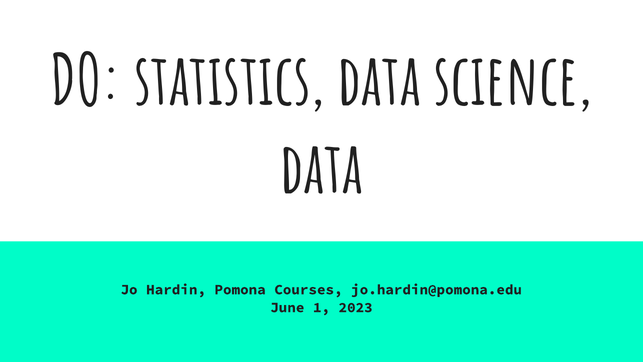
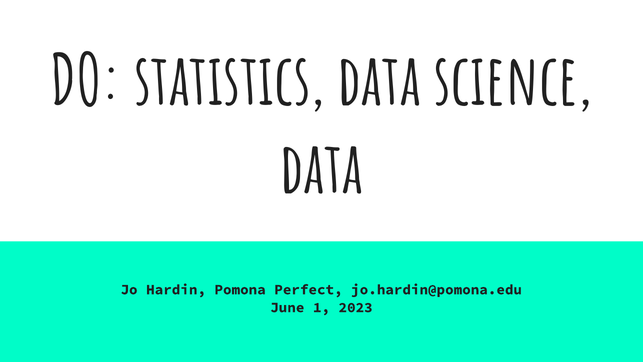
Courses: Courses -> Perfect (308, 289)
